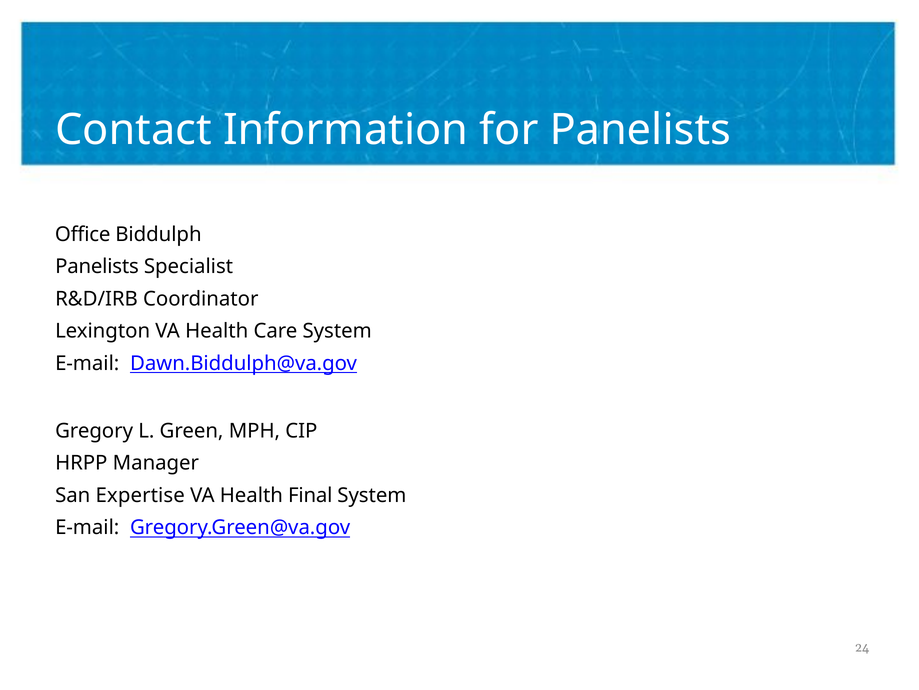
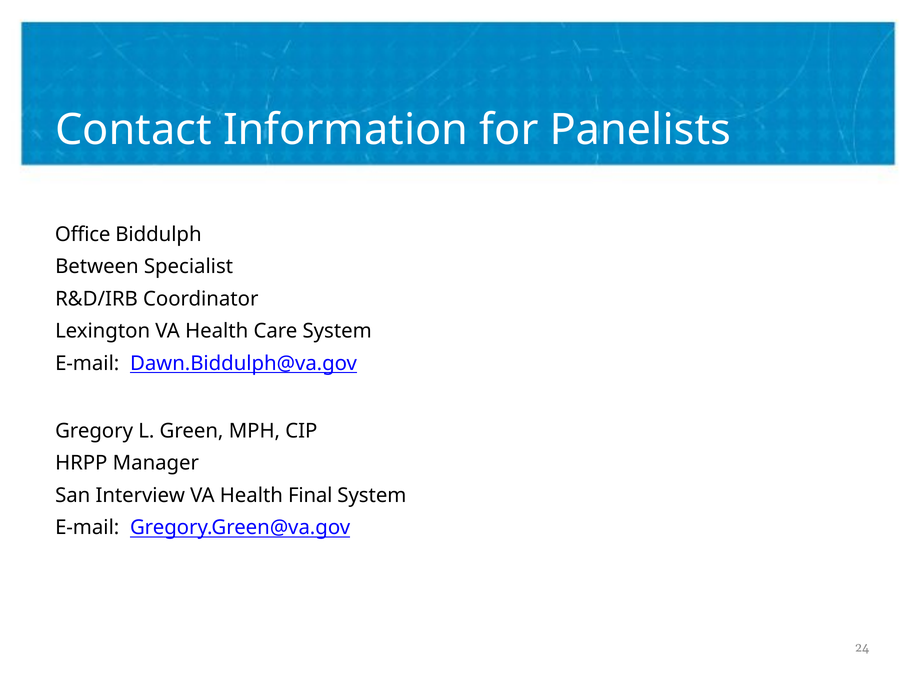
Panelists: Panelists -> Between (97, 266)
Expertise: Expertise -> Interview (140, 495)
